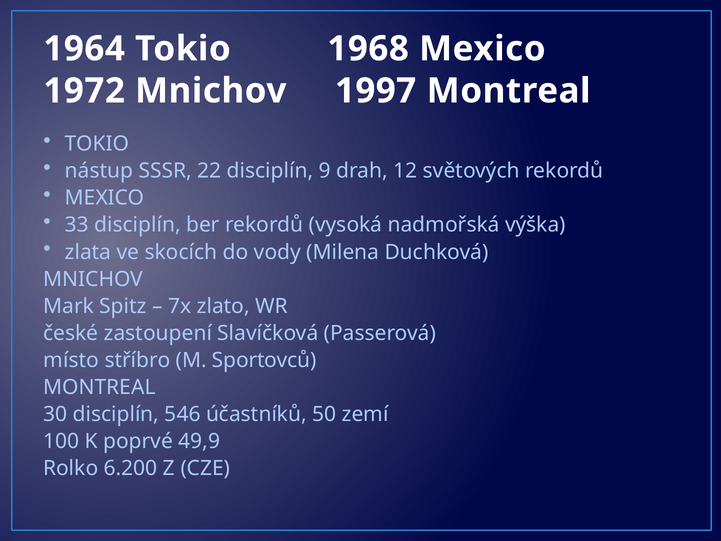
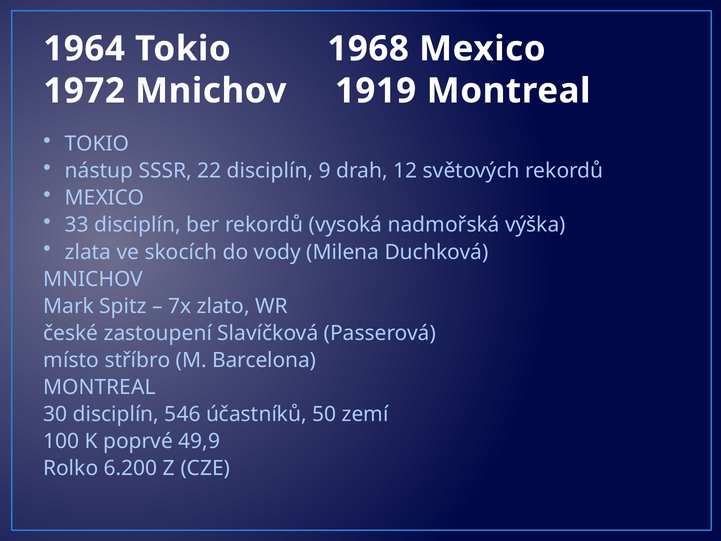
1997: 1997 -> 1919 (376, 91)
Sportovců: Sportovců -> Barcelona (264, 360)
